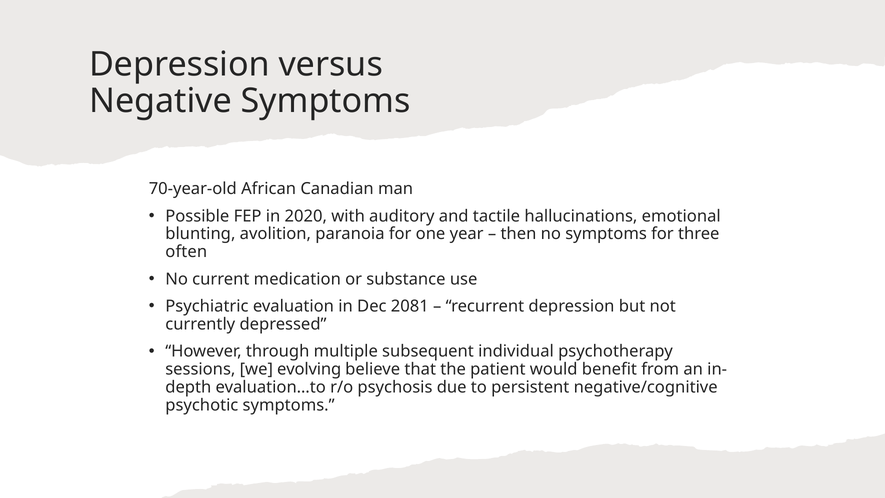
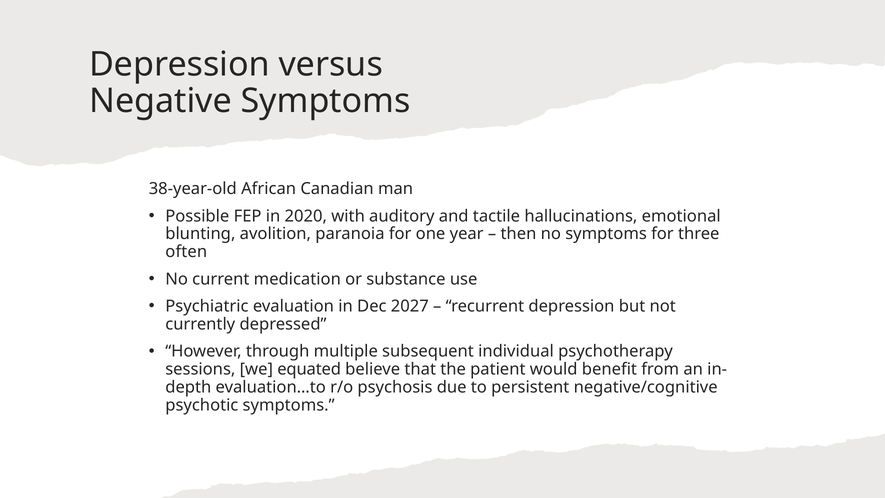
70-year-old: 70-year-old -> 38-year-old (193, 189)
2081: 2081 -> 2027 (410, 306)
evolving: evolving -> equated (309, 369)
